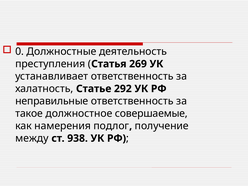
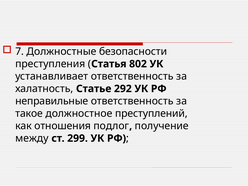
0: 0 -> 7 (20, 52)
деятельность: деятельность -> безопасности (133, 52)
269: 269 -> 802 (138, 64)
совершаемые: совершаемые -> преступлений (151, 114)
намерения: намерения -> отношения (63, 126)
938: 938 -> 299 (78, 138)
